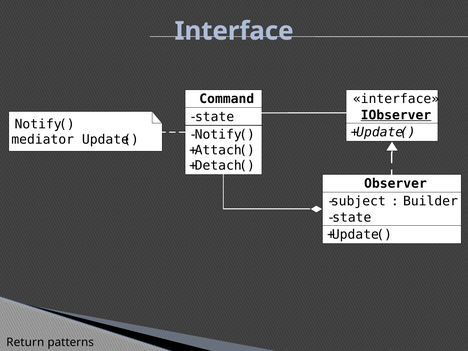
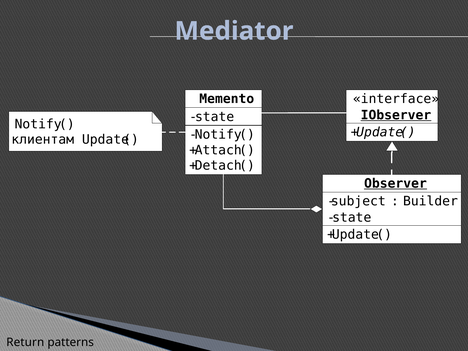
Interface: Interface -> Mediator (234, 31)
Command: Command -> Memento (227, 99)
mediator: mediator -> клиентам (43, 140)
Observer underline: none -> present (395, 183)
